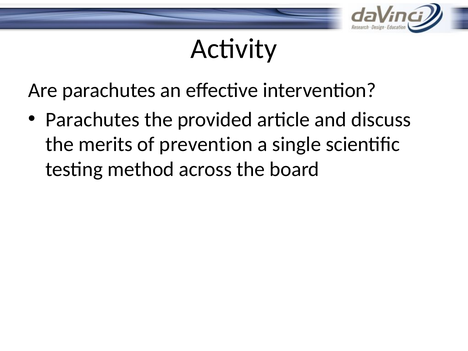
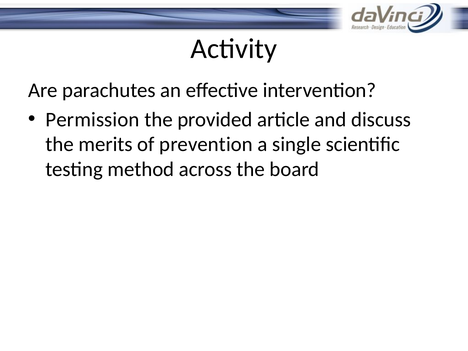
Parachutes: Parachutes -> Permission (93, 119)
